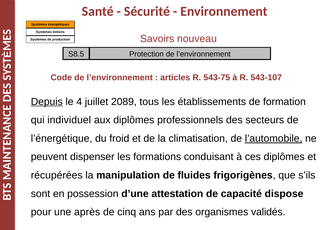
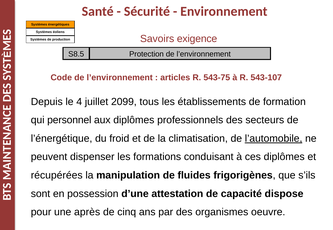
nouveau: nouveau -> exigence (197, 39)
Depuis underline: present -> none (47, 102)
2089: 2089 -> 2099 (124, 102)
individuel: individuel -> personnel (69, 120)
validés: validés -> oeuvre (268, 213)
